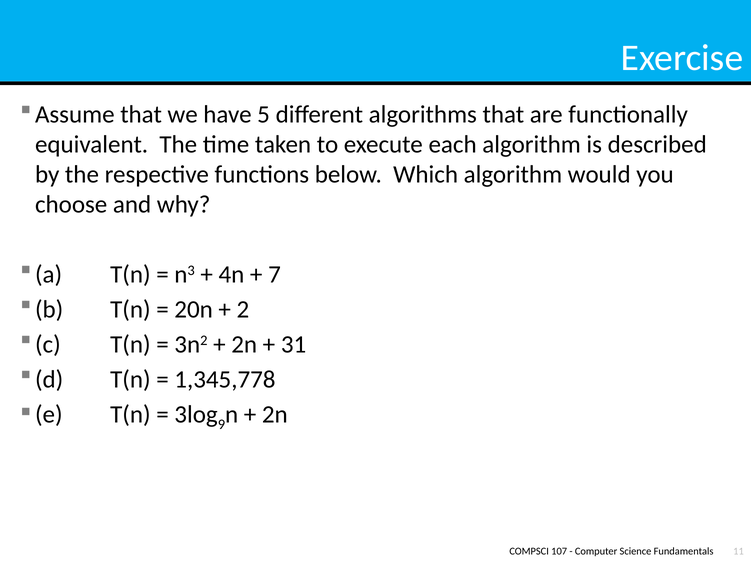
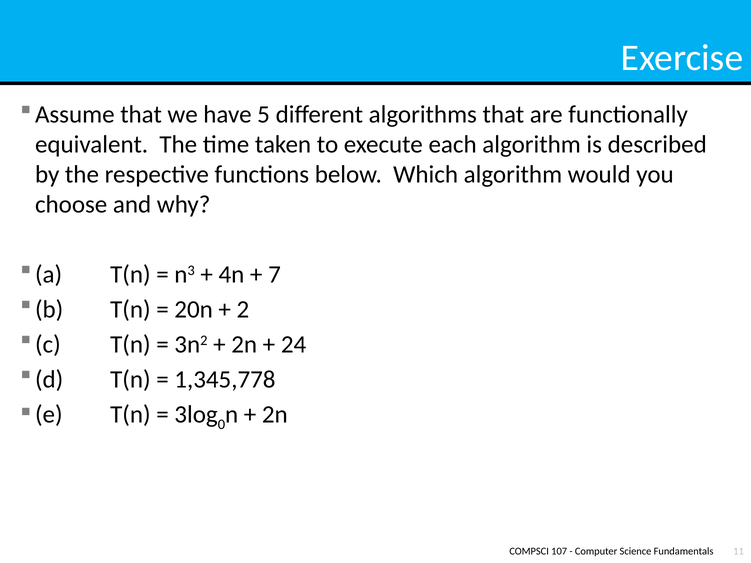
31: 31 -> 24 (294, 345)
9: 9 -> 0 (221, 424)
